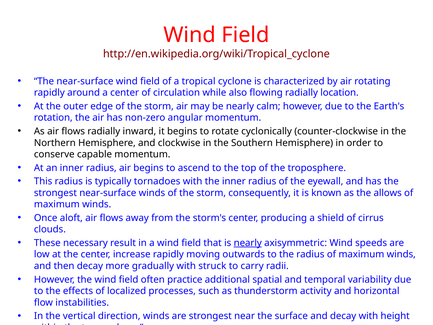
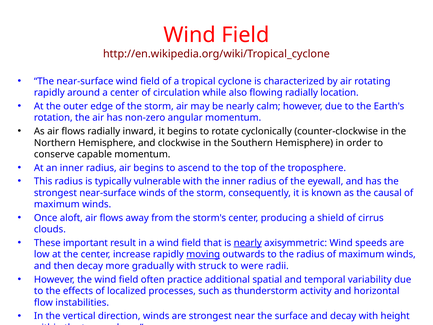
tornadoes: tornadoes -> vulnerable (157, 181)
allows: allows -> causal (388, 193)
necessary: necessary -> important (85, 243)
moving underline: none -> present (203, 254)
carry: carry -> were (252, 266)
